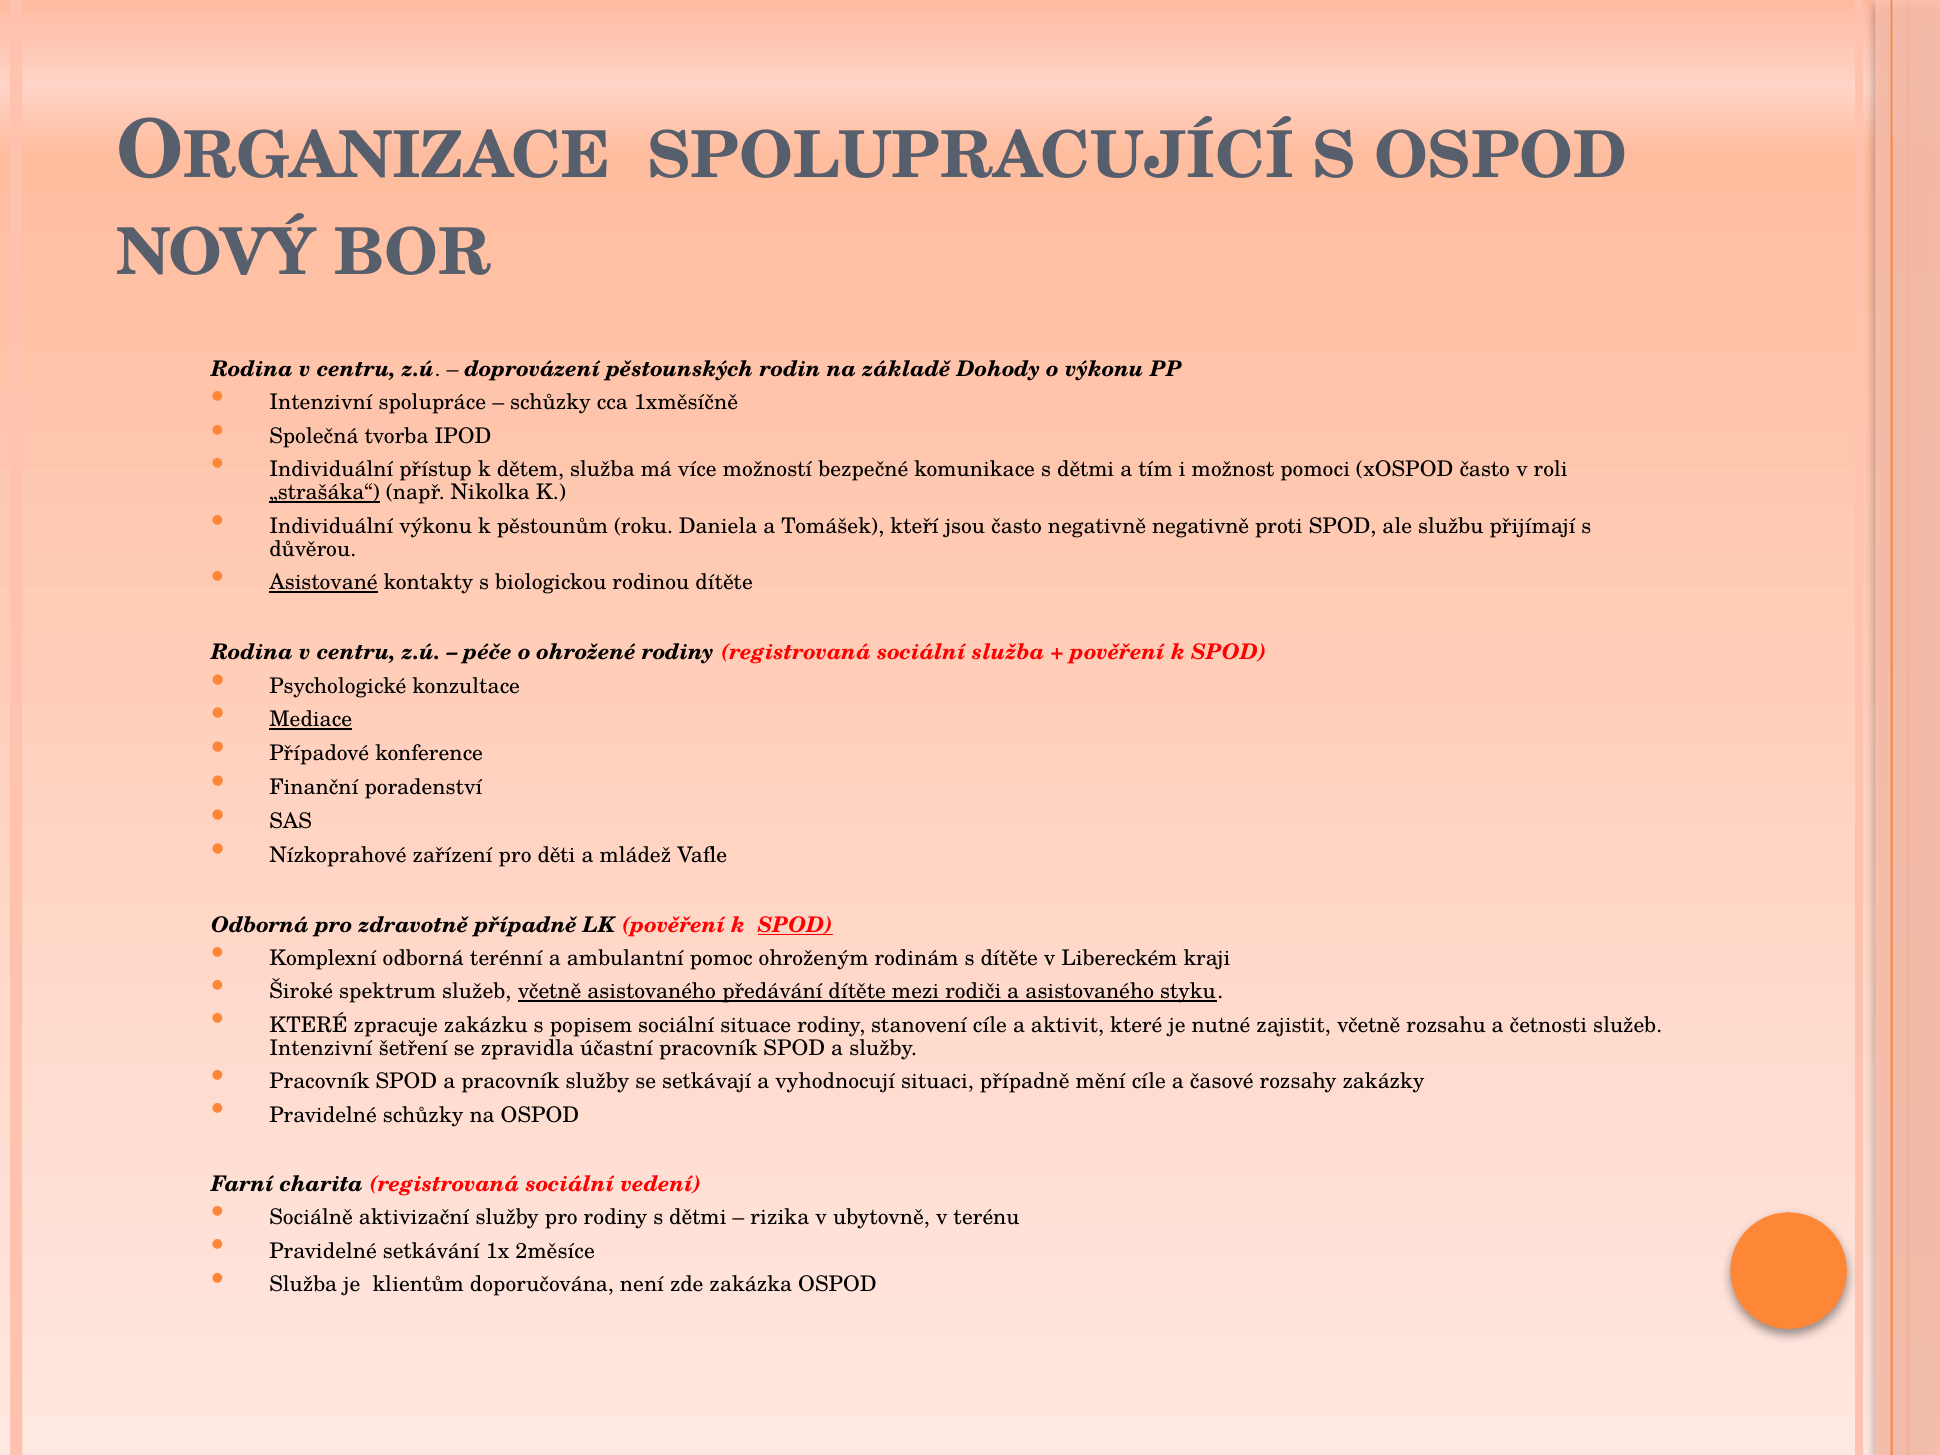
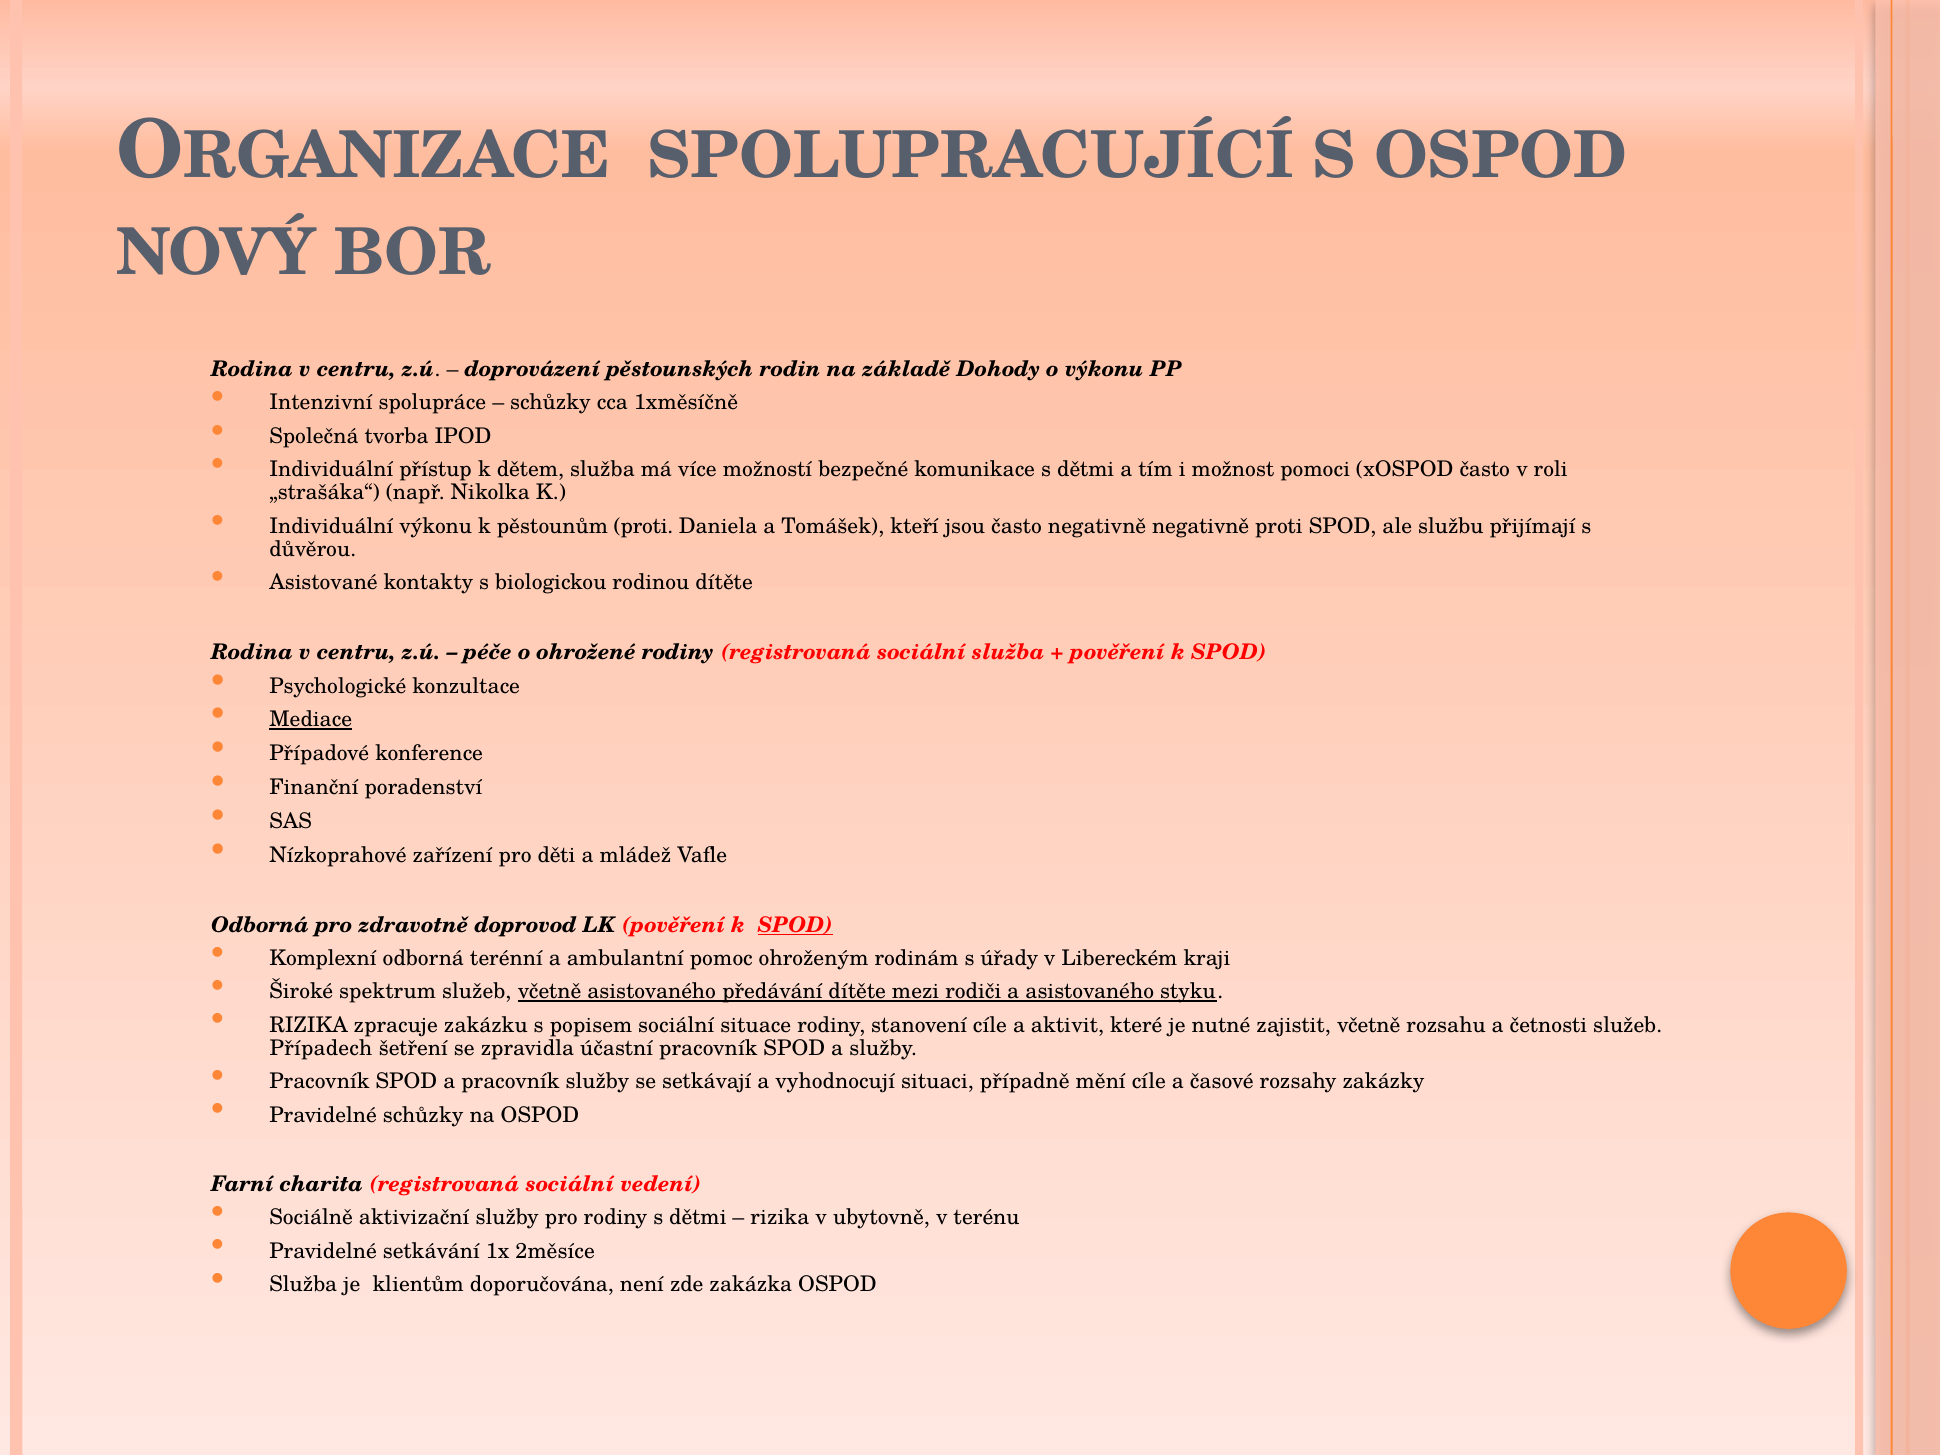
„strašáka“ underline: present -> none (325, 493)
pěstounům roku: roku -> proti (644, 526)
Asistované underline: present -> none (324, 583)
zdravotně případně: případně -> doprovod (526, 925)
s dítěte: dítěte -> úřady (1009, 958)
KTERÉ: KTERÉ -> RIZIKA (309, 1025)
Intenzivní: Intenzivní -> Případech (321, 1048)
